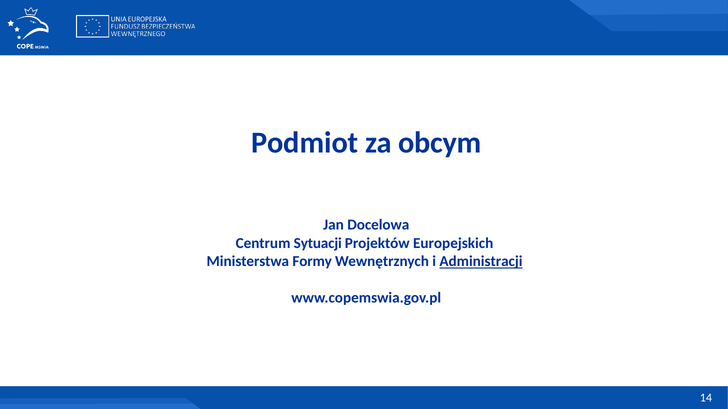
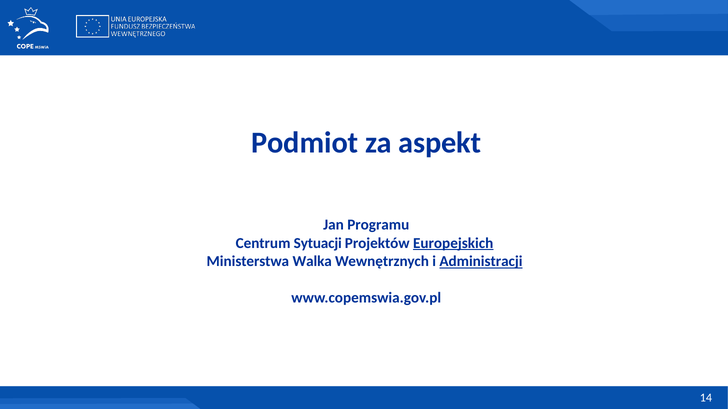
obcym: obcym -> aspekt (440, 143)
Docelowa: Docelowa -> Programu (378, 225)
Europejskich underline: none -> present (453, 243)
Formy: Formy -> Walka (312, 262)
